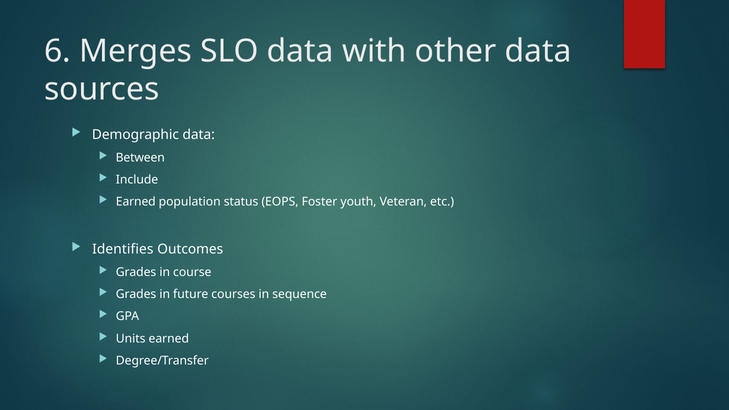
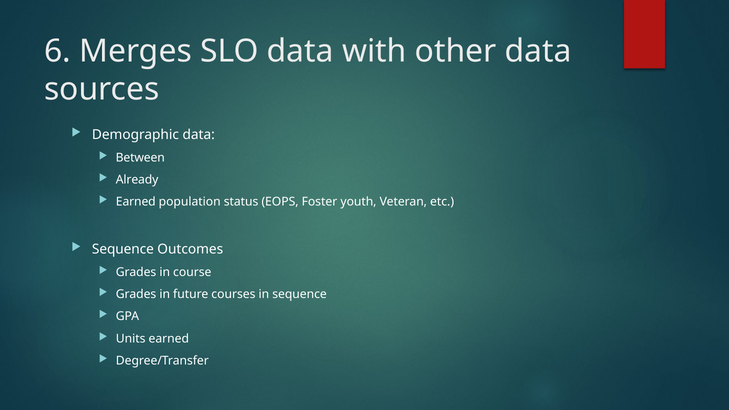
Include: Include -> Already (137, 180)
Identifies: Identifies -> Sequence (123, 249)
